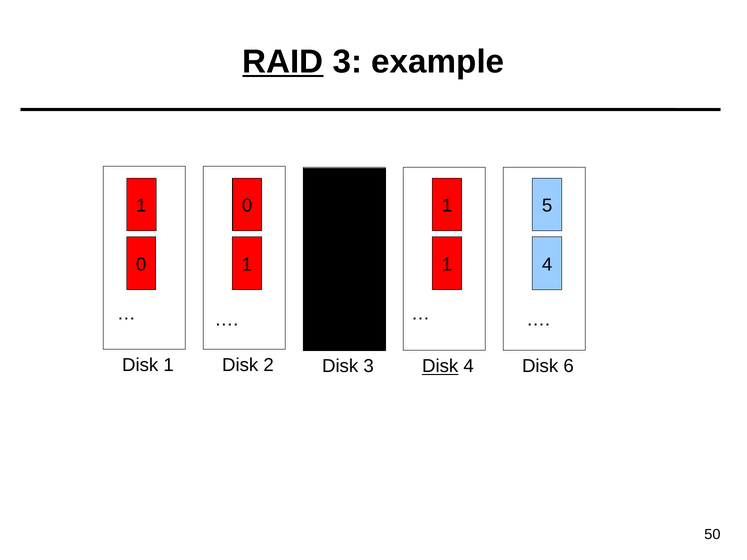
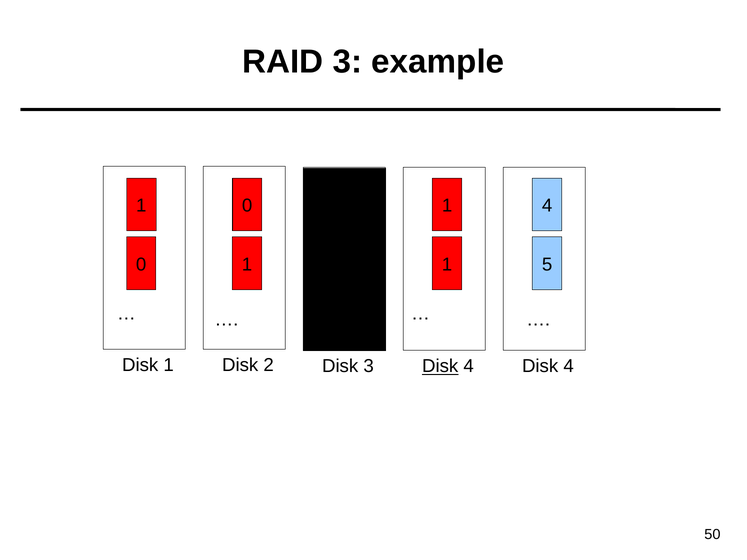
RAID underline: present -> none (283, 62)
5: 5 -> 4 (547, 206)
4: 4 -> 5 (547, 265)
4 Disk 6: 6 -> 4 (569, 366)
